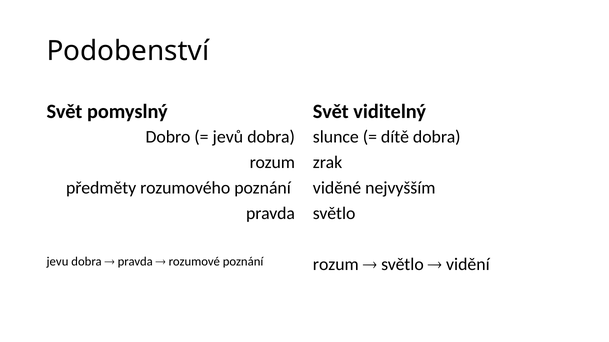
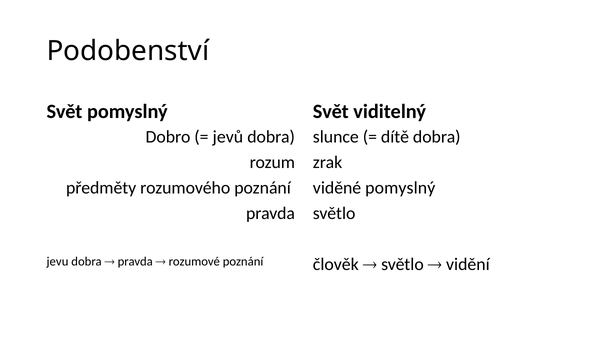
viděné nejvyšším: nejvyšším -> pomyslný (400, 188)
rozum: rozum -> člověk (336, 265)
